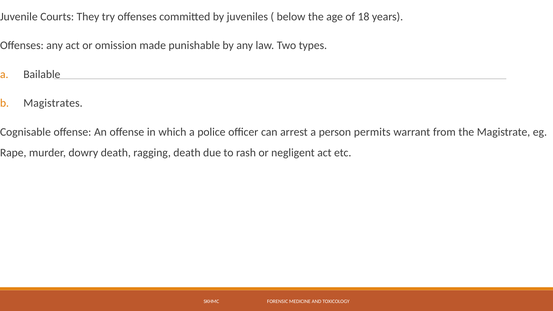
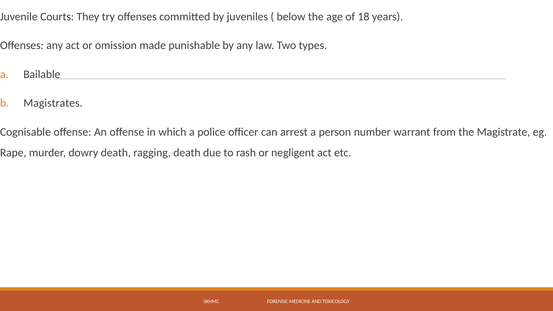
permits: permits -> number (372, 132)
